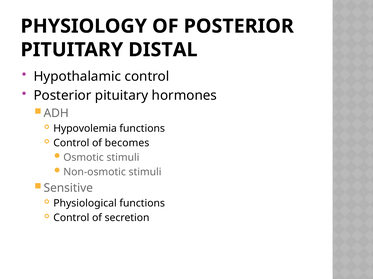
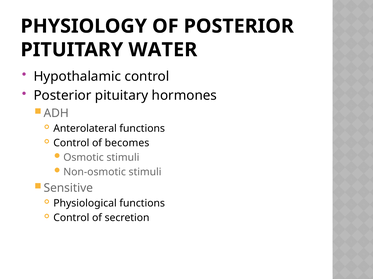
DISTAL: DISTAL -> WATER (163, 50)
Hypovolemia: Hypovolemia -> Anterolateral (85, 129)
